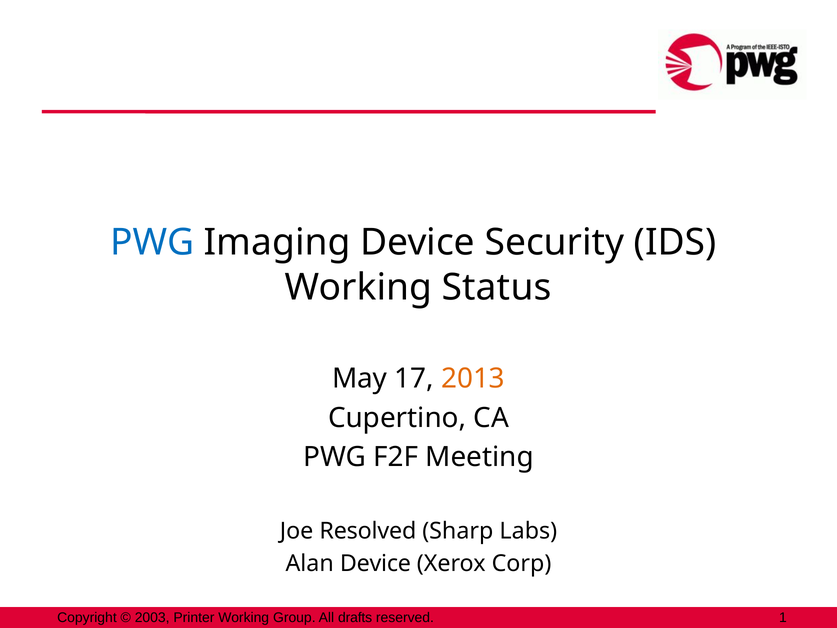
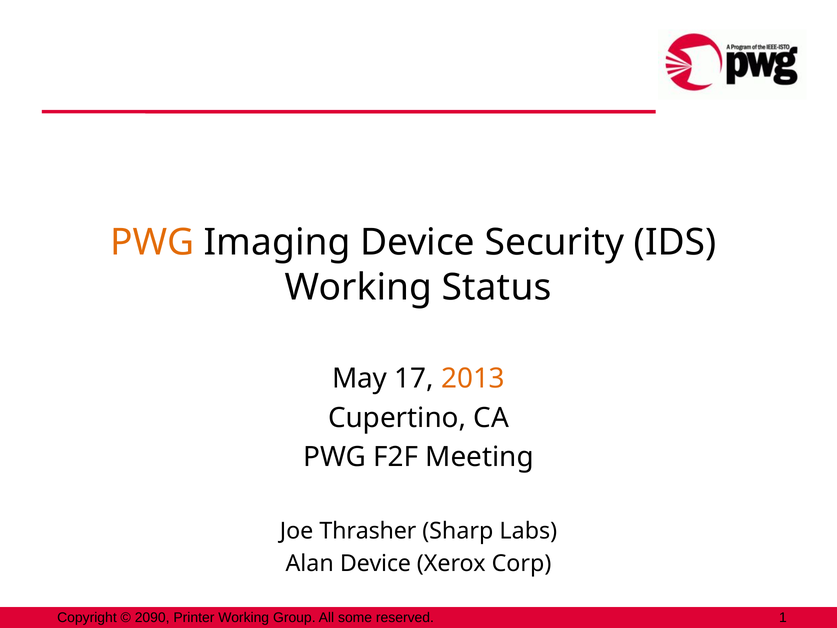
PWG colour: blue -> orange (152, 243)
Resolved: Resolved -> Thrasher (368, 531)
2003: 2003 -> 2090 (152, 618)
drafts: drafts -> some (355, 618)
